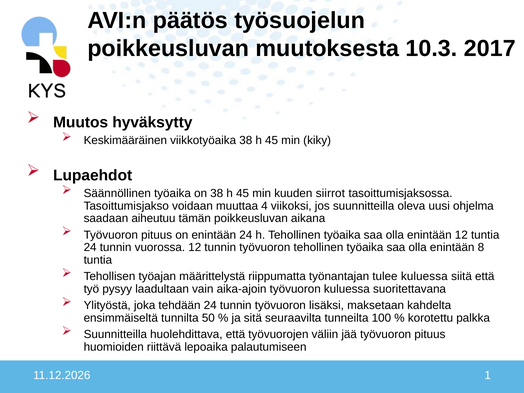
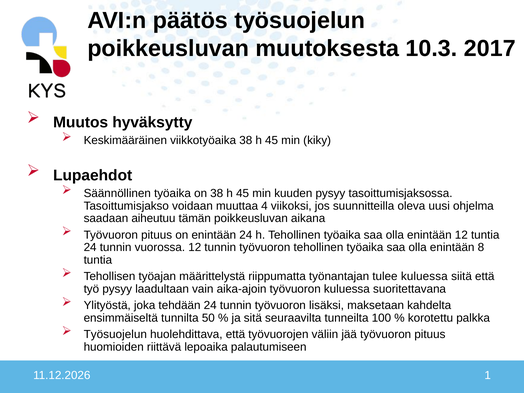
kuuden siirrot: siirrot -> pysyy (330, 193)
Suunnitteilla: Suunnitteilla -> Työsuojelun (115, 334)
